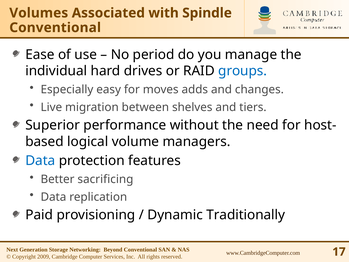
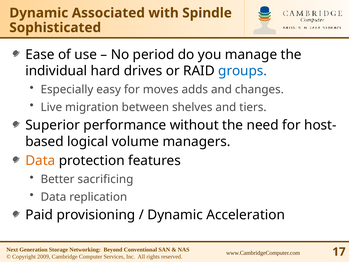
Volumes: Volumes -> Dynamic (39, 13)
Conventional: Conventional -> Sophisticated (55, 28)
Data colour: blue -> orange (40, 160)
Traditionally: Traditionally -> Acceleration (246, 215)
